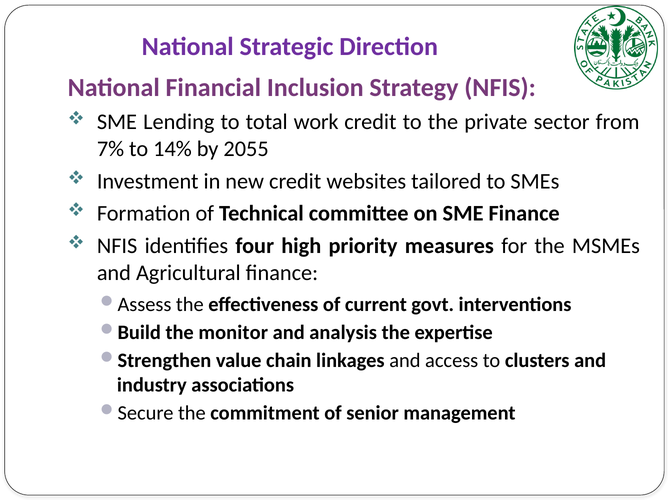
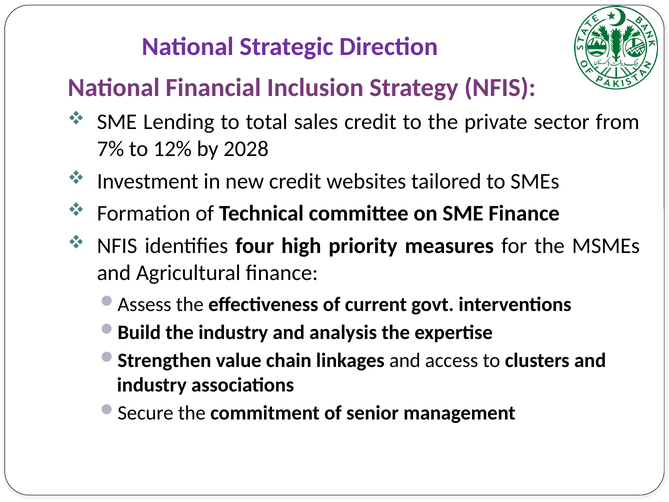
work: work -> sales (316, 122)
14%: 14% -> 12% (172, 149)
2055: 2055 -> 2028 (246, 149)
the monitor: monitor -> industry (233, 332)
